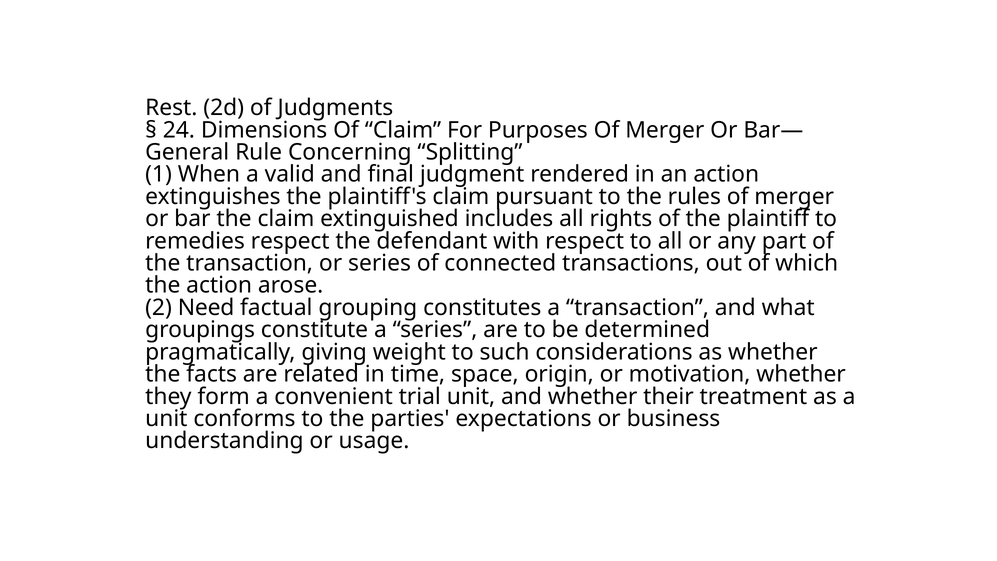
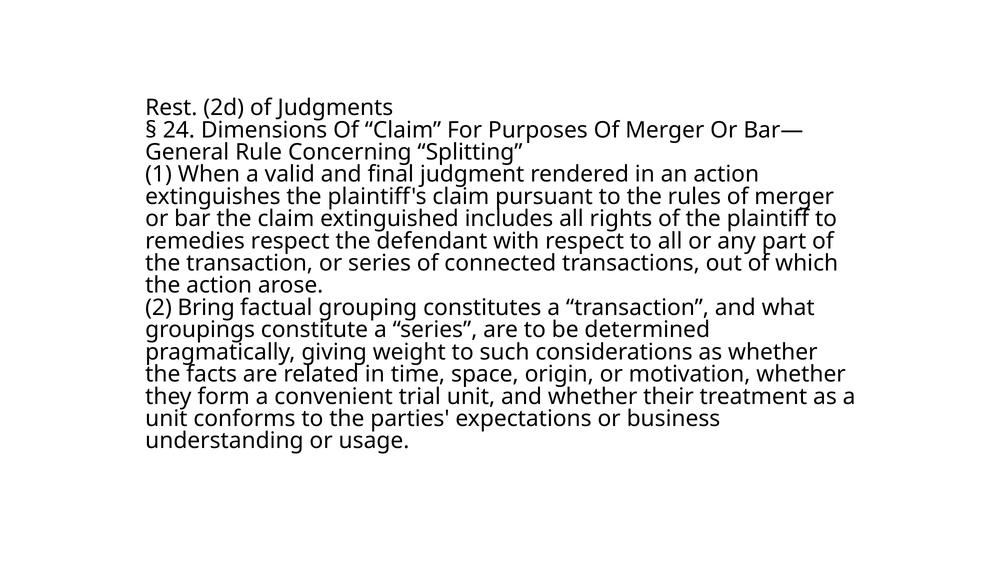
Need: Need -> Bring (206, 308)
